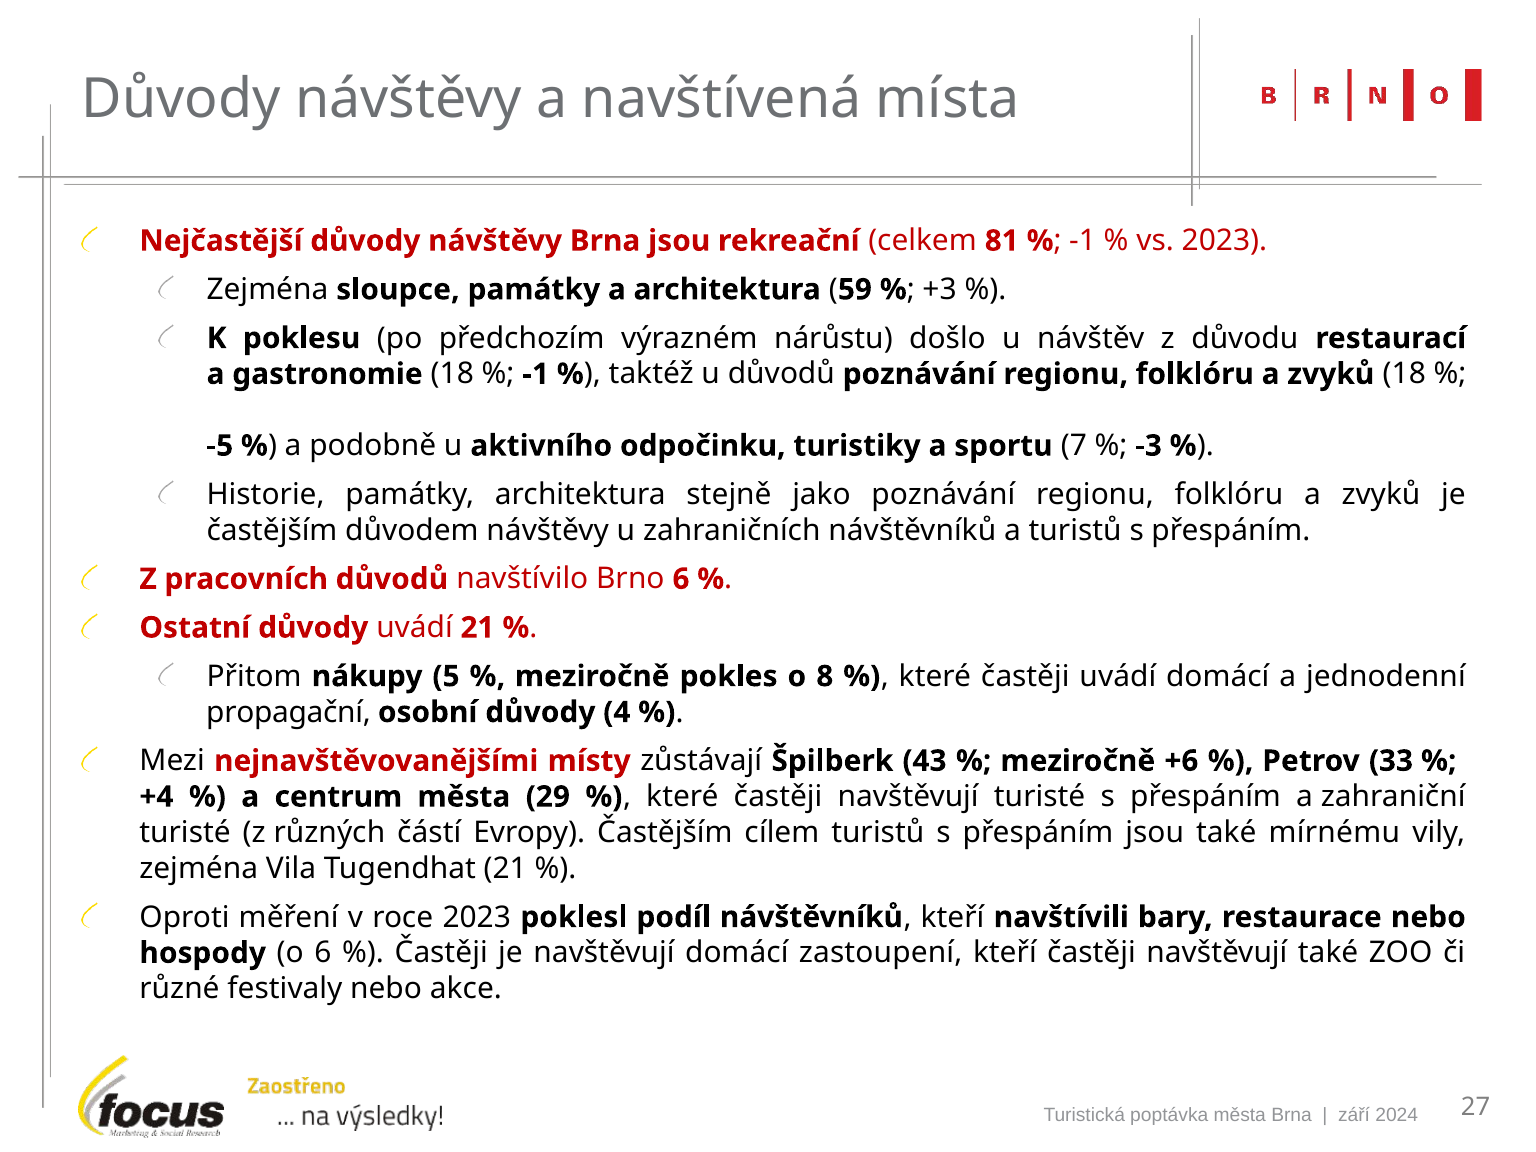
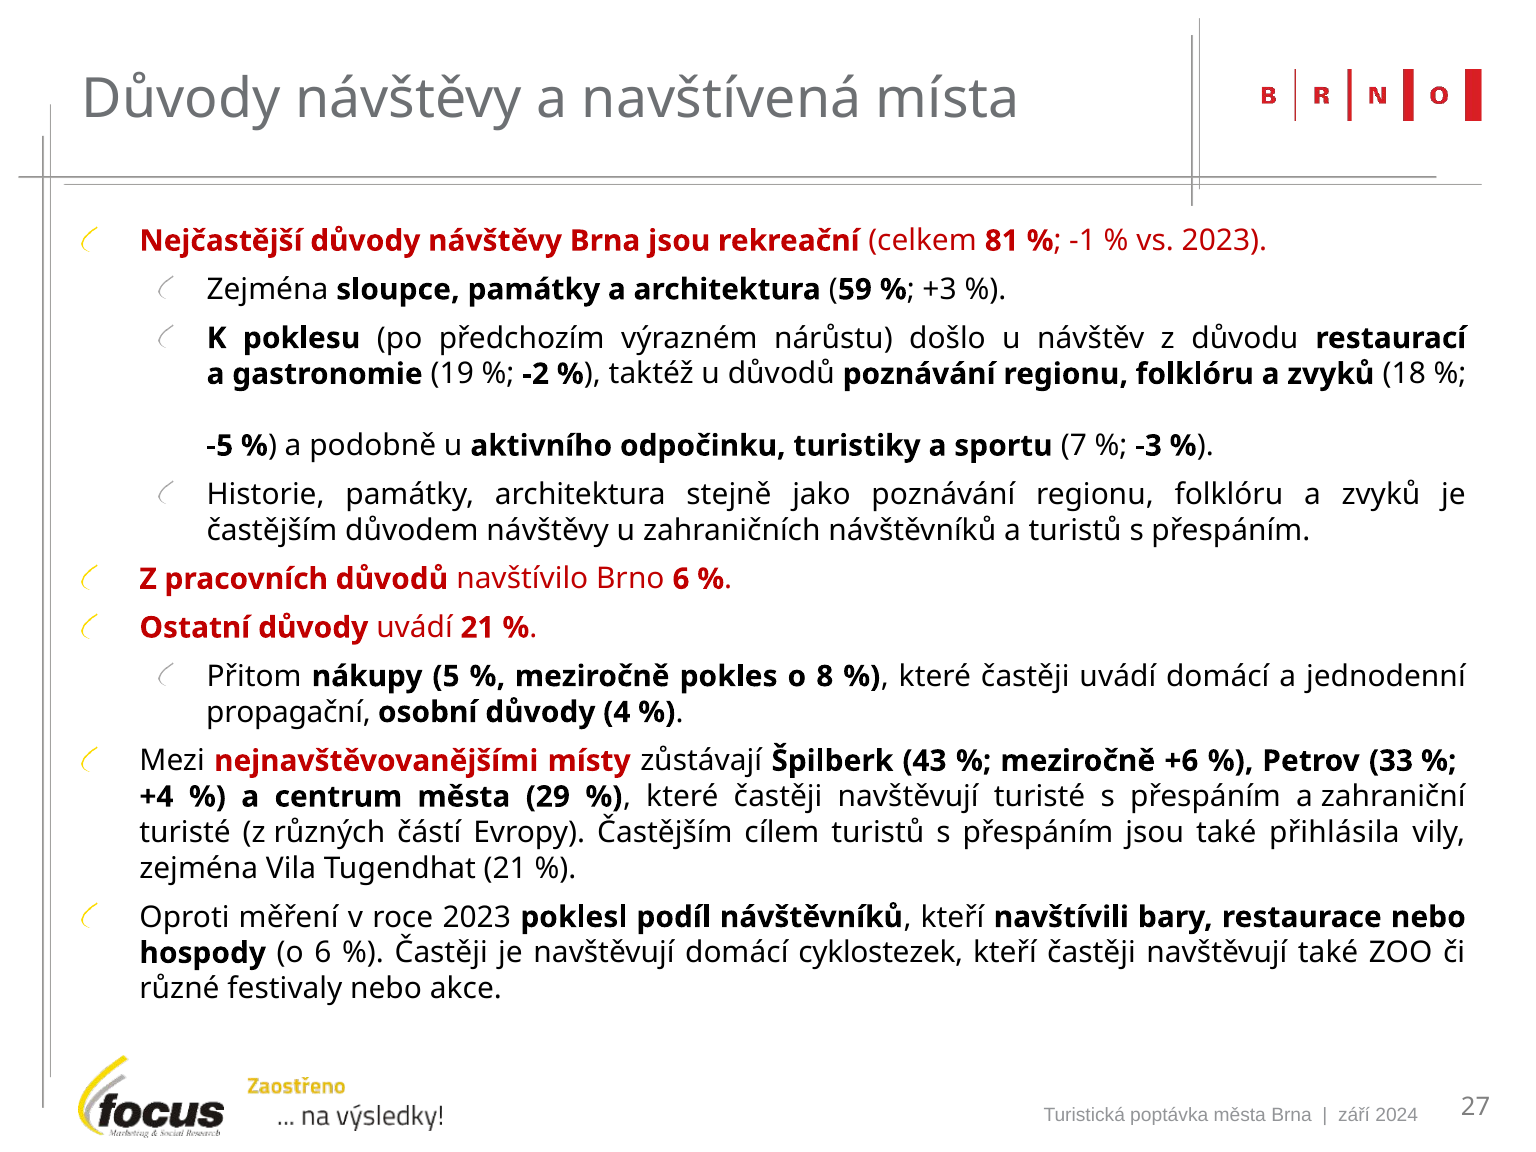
gastronomie 18: 18 -> 19 (452, 374)
-1: -1 -> -2 (536, 374)
mírnému: mírnému -> přihlásila (1334, 833)
zastoupení: zastoupení -> cyklostezek (881, 953)
